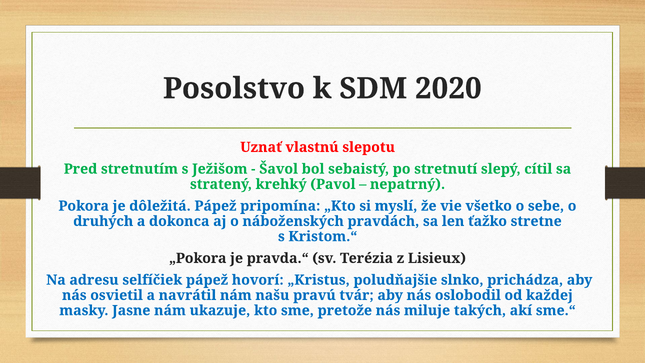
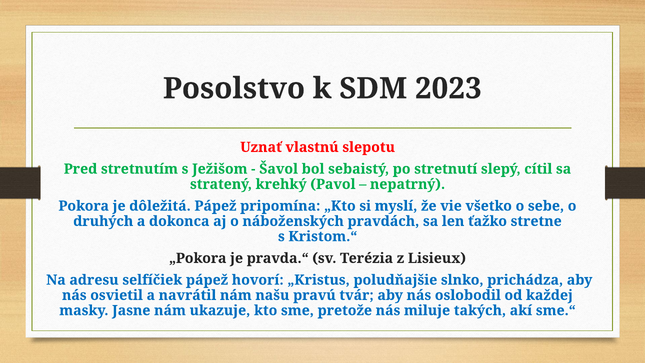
2020: 2020 -> 2023 (448, 88)
